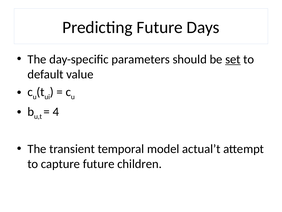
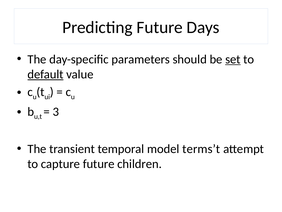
default underline: none -> present (46, 74)
4: 4 -> 3 (56, 111)
actual’t: actual’t -> terms’t (201, 149)
